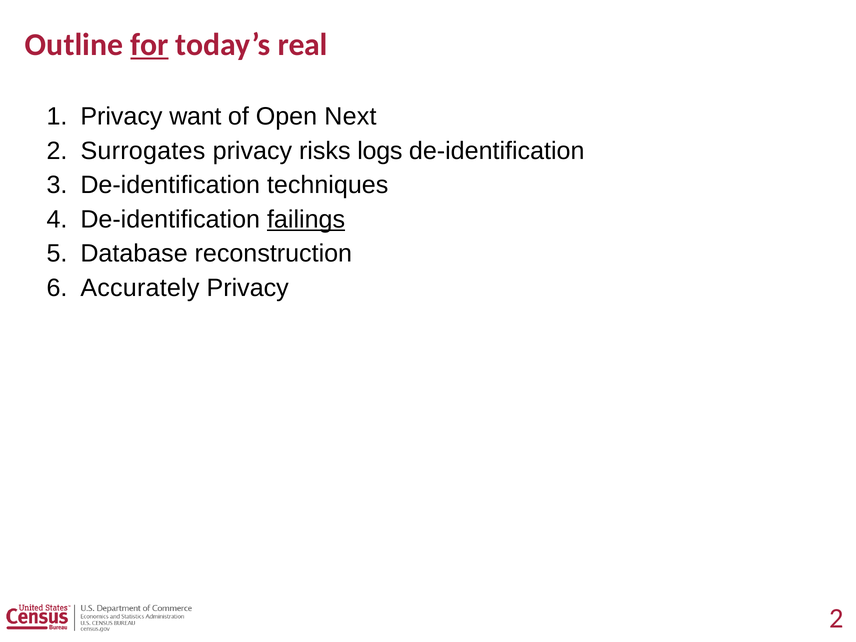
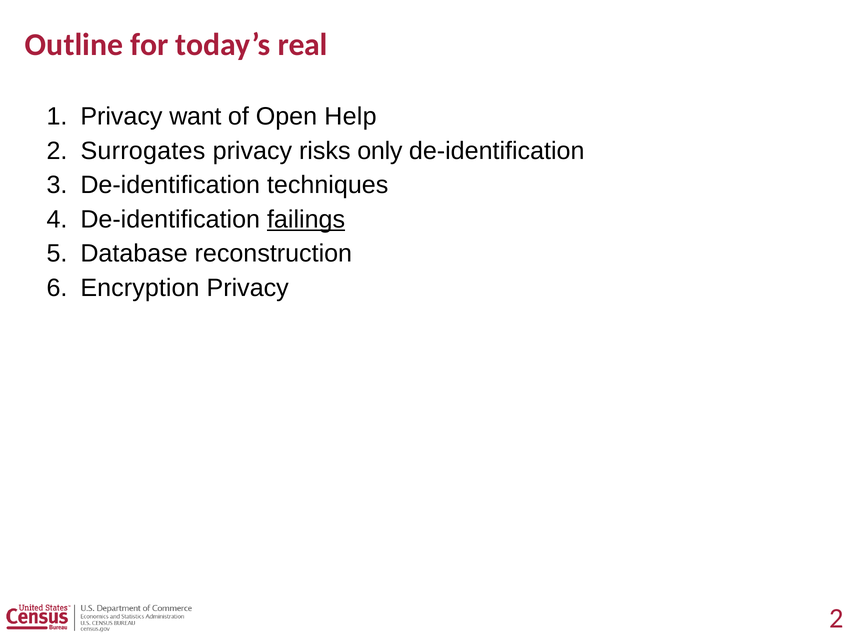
for underline: present -> none (149, 45)
Next: Next -> Help (350, 117)
logs: logs -> only (380, 151)
Accurately: Accurately -> Encryption (140, 288)
